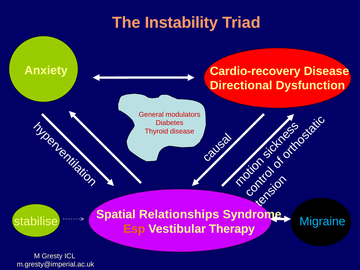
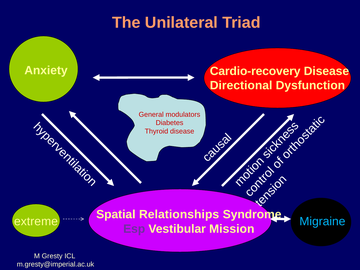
Instability: Instability -> Unilateral (181, 23)
stabilise: stabilise -> extreme (36, 221)
Esp colour: orange -> purple (134, 229)
Therapy: Therapy -> Mission (232, 229)
